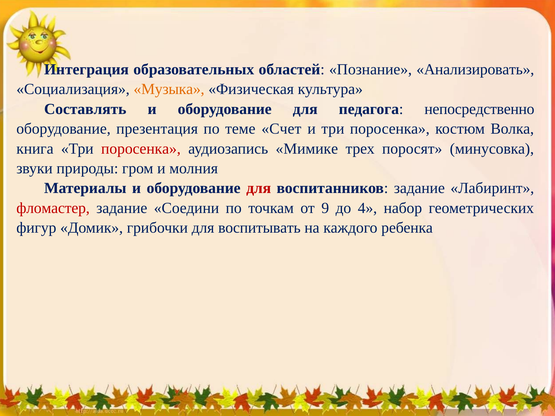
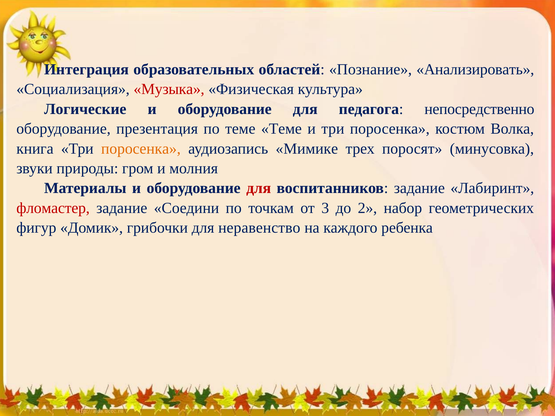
Музыка colour: orange -> red (169, 89)
Составлять: Составлять -> Логические (85, 109)
теме Счет: Счет -> Теме (281, 129)
поросенка colour: red -> orange (141, 149)
9: 9 -> 3 (325, 208)
4: 4 -> 2 (367, 208)
воспитывать: воспитывать -> неравенство (259, 228)
